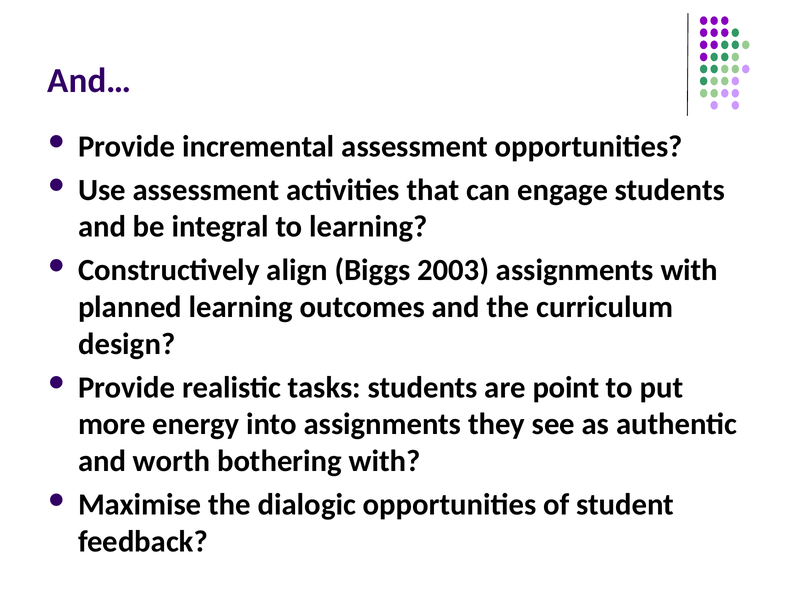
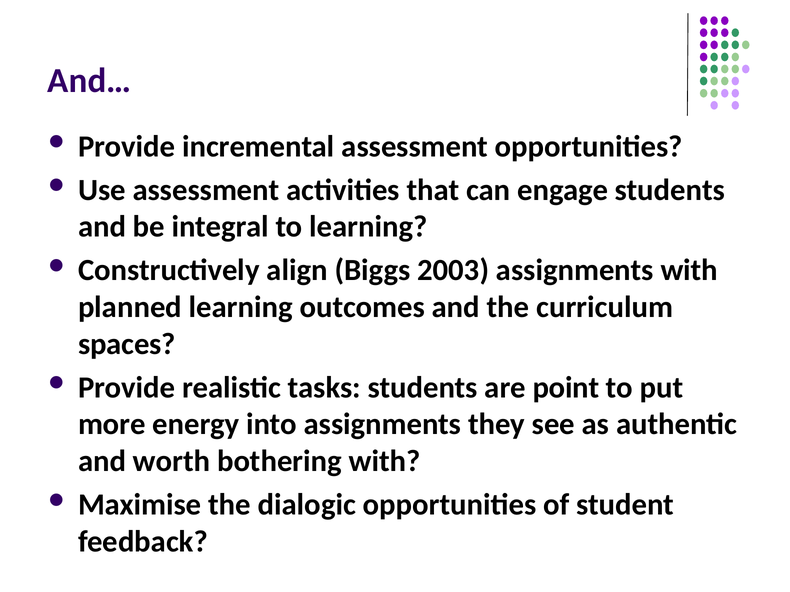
design: design -> spaces (127, 344)
